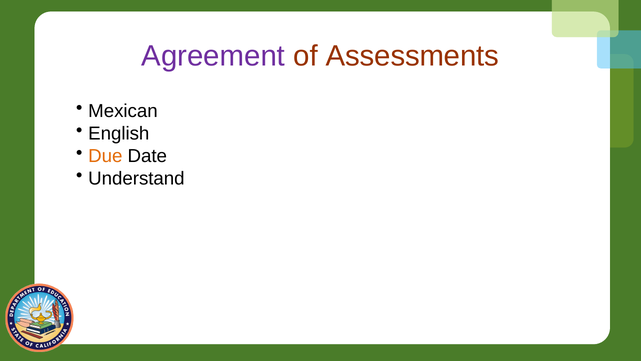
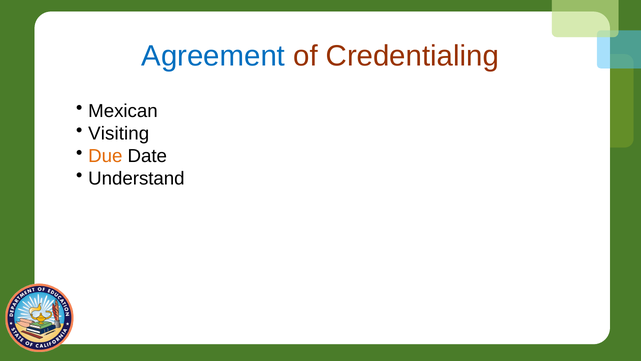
Agreement colour: purple -> blue (213, 56)
Assessments: Assessments -> Credentialing (412, 56)
English: English -> Visiting (119, 133)
